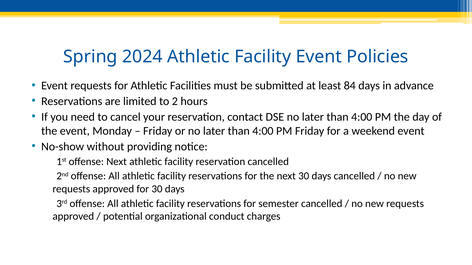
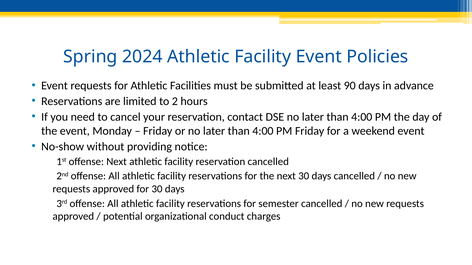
84: 84 -> 90 (350, 86)
